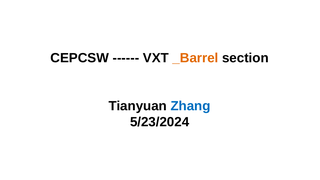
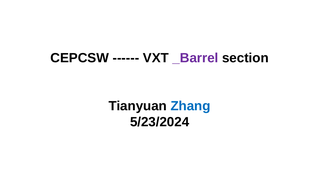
_Barrel colour: orange -> purple (195, 58)
